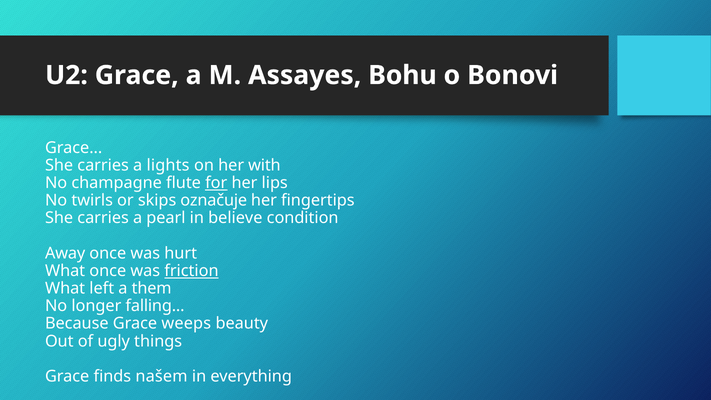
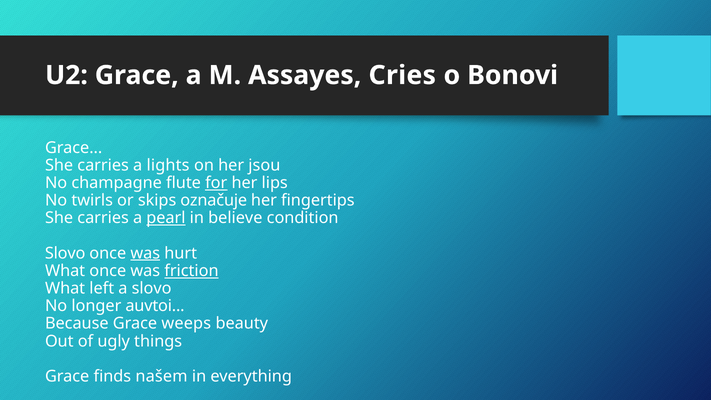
Bohu: Bohu -> Cries (402, 75)
with: with -> jsou (264, 165)
pearl underline: none -> present (166, 218)
Away: Away -> Slovo (65, 253)
was underline: none -> present (145, 253)
a them: them -> slovo (152, 288)
falling: falling -> auvtoi (155, 306)
